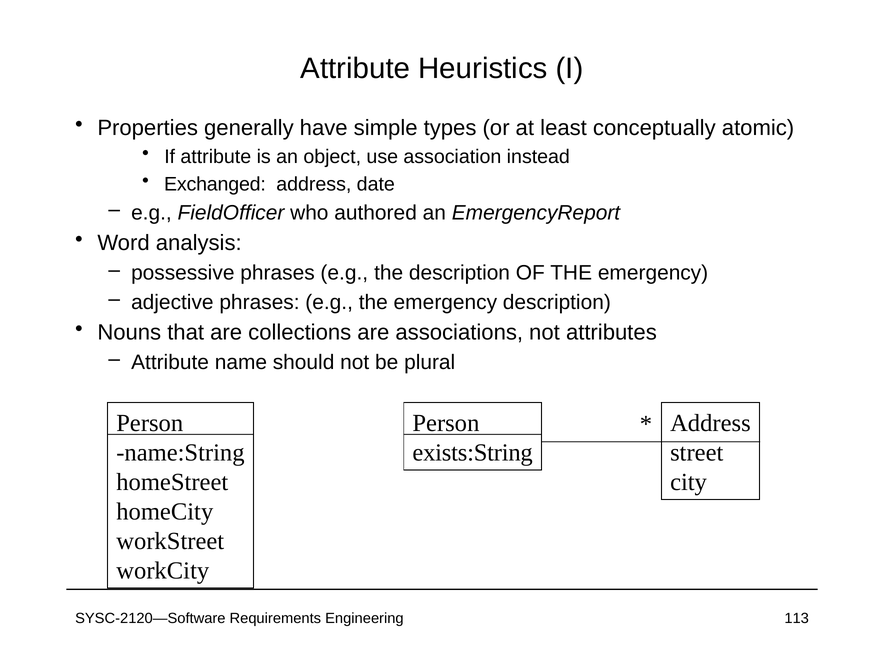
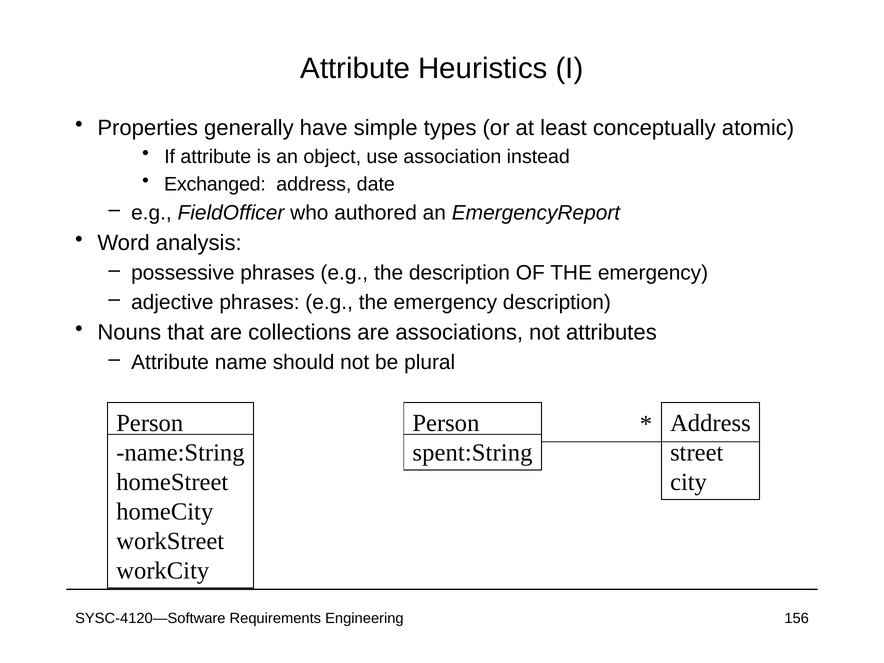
exists:String: exists:String -> spent:String (472, 453)
SYSC-2120—Software: SYSC-2120—Software -> SYSC-4120—Software (150, 618)
113: 113 -> 156 (797, 618)
